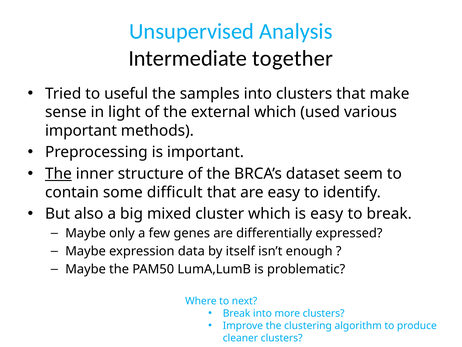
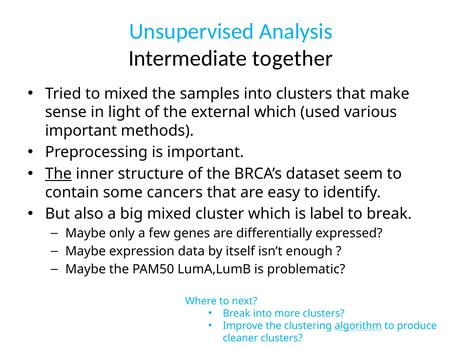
to useful: useful -> mixed (126, 93)
difficult: difficult -> cancers (175, 192)
is easy: easy -> label (327, 214)
algorithm underline: none -> present (358, 325)
